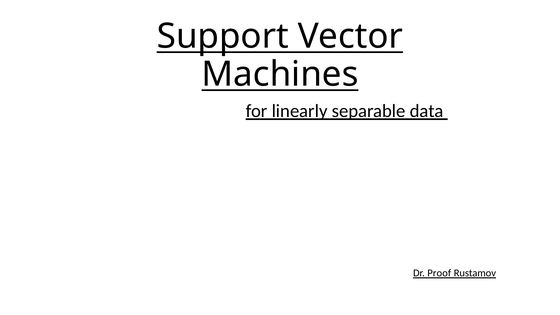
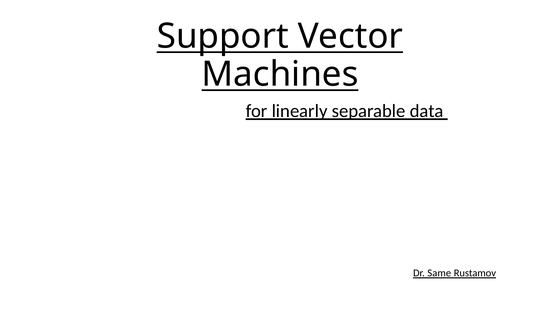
Proof: Proof -> Same (439, 273)
